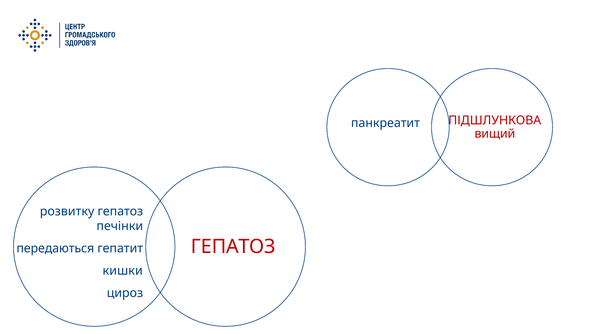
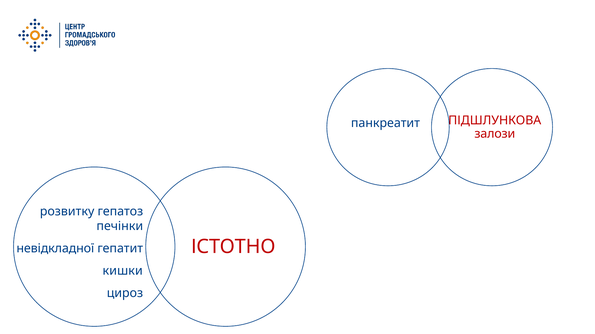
вищий: вищий -> залози (495, 134)
ГЕПАТОЗ: ГЕПАТОЗ -> ІСТОТНО (233, 247)
передаються: передаються -> невідкладної (55, 249)
